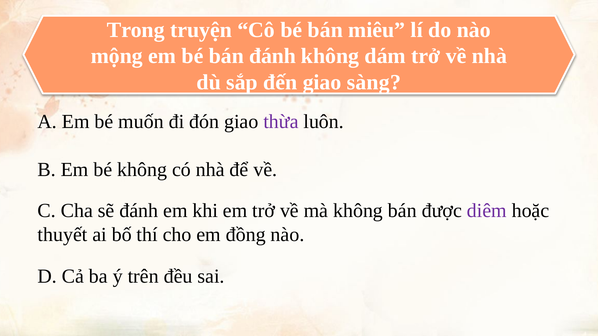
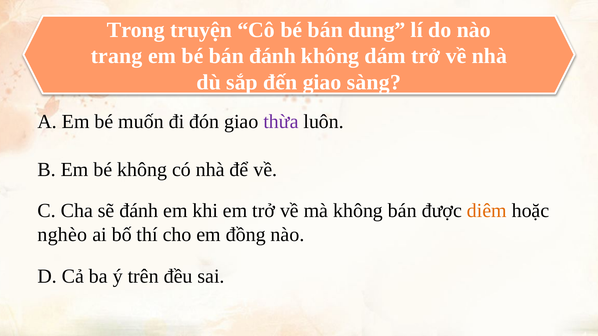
miêu: miêu -> dung (377, 30)
mộng: mộng -> trang (117, 56)
diêm colour: purple -> orange (487, 211)
thuyết: thuyết -> nghèo (62, 235)
